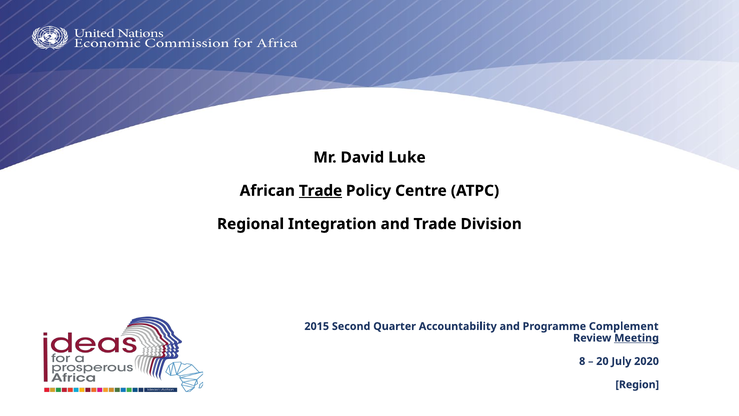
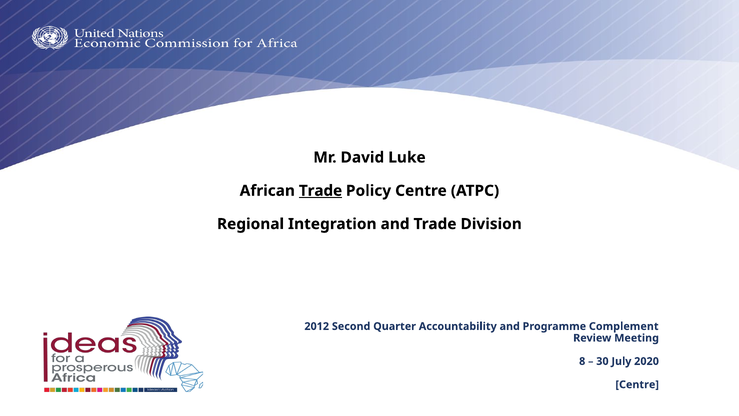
2015: 2015 -> 2012 (317, 326)
Meeting underline: present -> none (637, 338)
20: 20 -> 30 (602, 361)
Region: Region -> Centre (637, 384)
